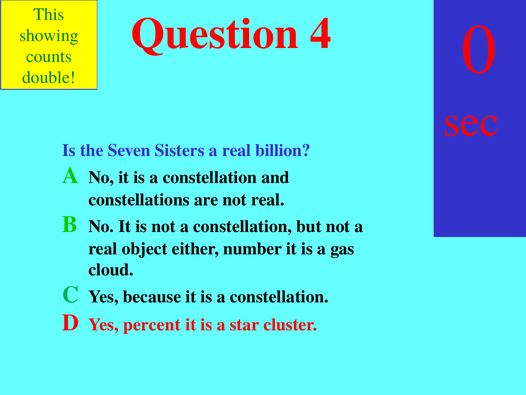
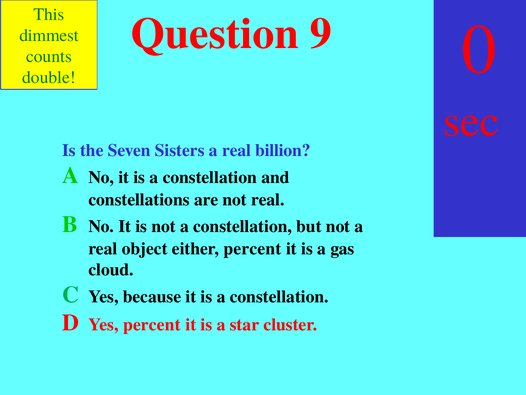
Question 4: 4 -> 9 (321, 34)
showing: showing -> dimmest (49, 35)
either number: number -> percent (252, 248)
